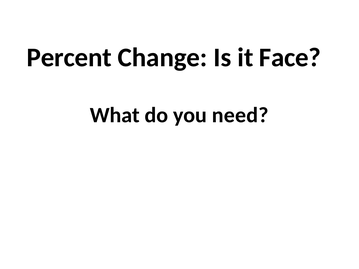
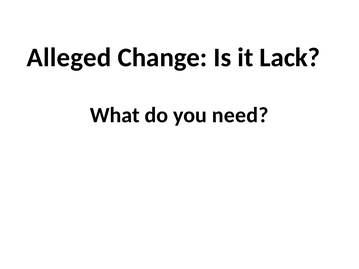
Percent: Percent -> Alleged (69, 58)
Face: Face -> Lack (290, 58)
